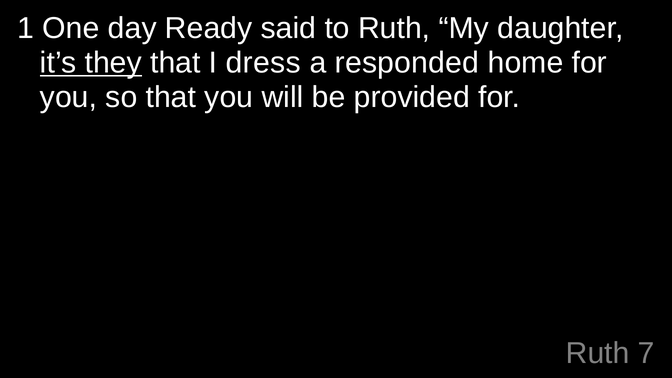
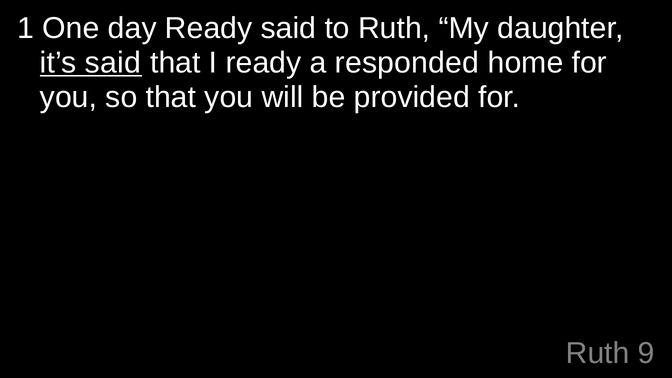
it’s they: they -> said (113, 63)
I dress: dress -> ready (263, 63)
7: 7 -> 9 (646, 353)
